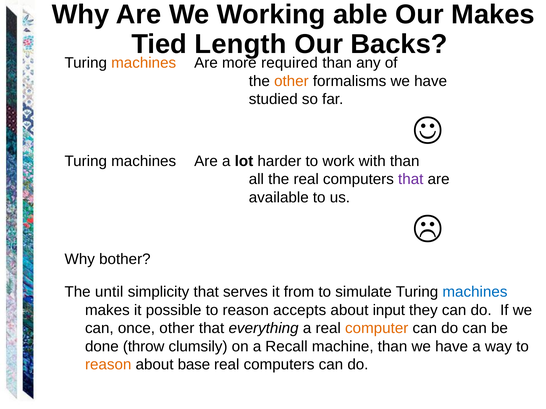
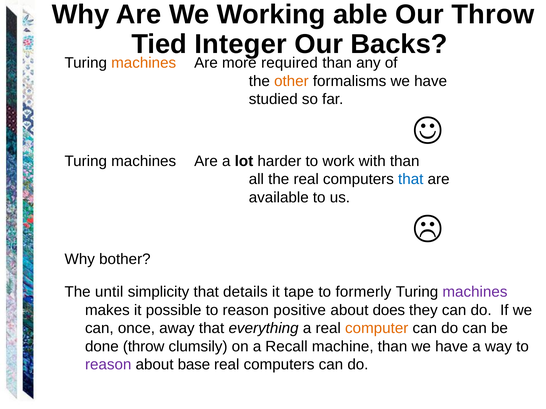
Our Makes: Makes -> Throw (493, 15)
Length: Length -> Integer (241, 44)
that colour: purple -> blue (411, 179)
serves: serves -> details (245, 292)
from: from -> tape (299, 292)
simulate: simulate -> formerly (363, 292)
machines colour: blue -> purple (475, 292)
accepts: accepts -> positive (300, 310)
input: input -> does (389, 310)
once other: other -> away (177, 329)
reason colour: orange -> purple (108, 365)
